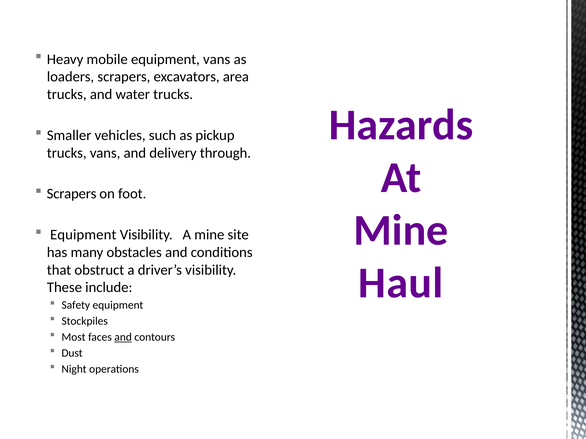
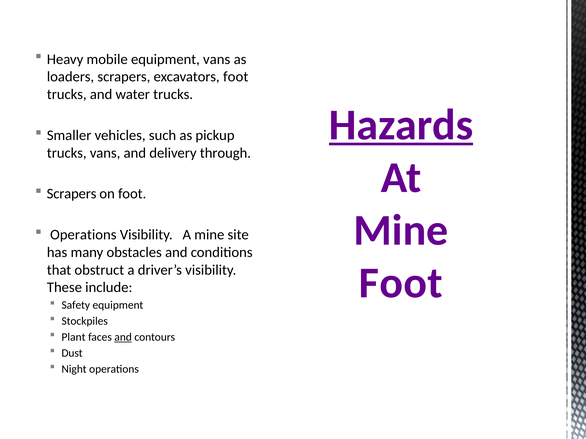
excavators area: area -> foot (236, 77)
Hazards underline: none -> present (401, 125)
Equipment: Equipment -> Operations (83, 235)
Haul: Haul -> Foot (401, 283)
Most: Most -> Plant (74, 337)
